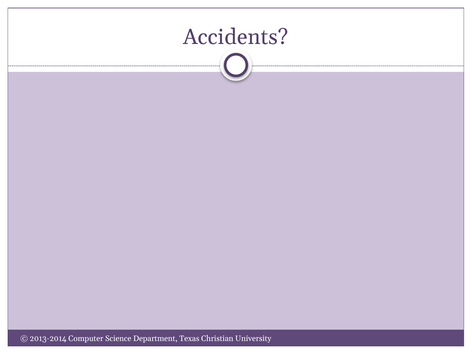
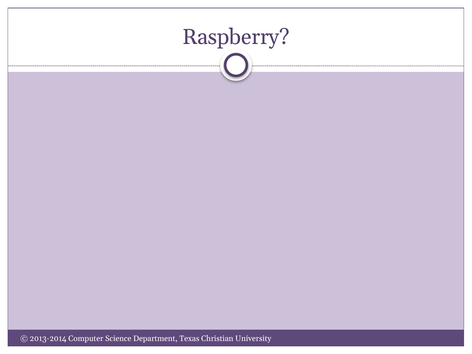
Accidents: Accidents -> Raspberry (236, 37)
